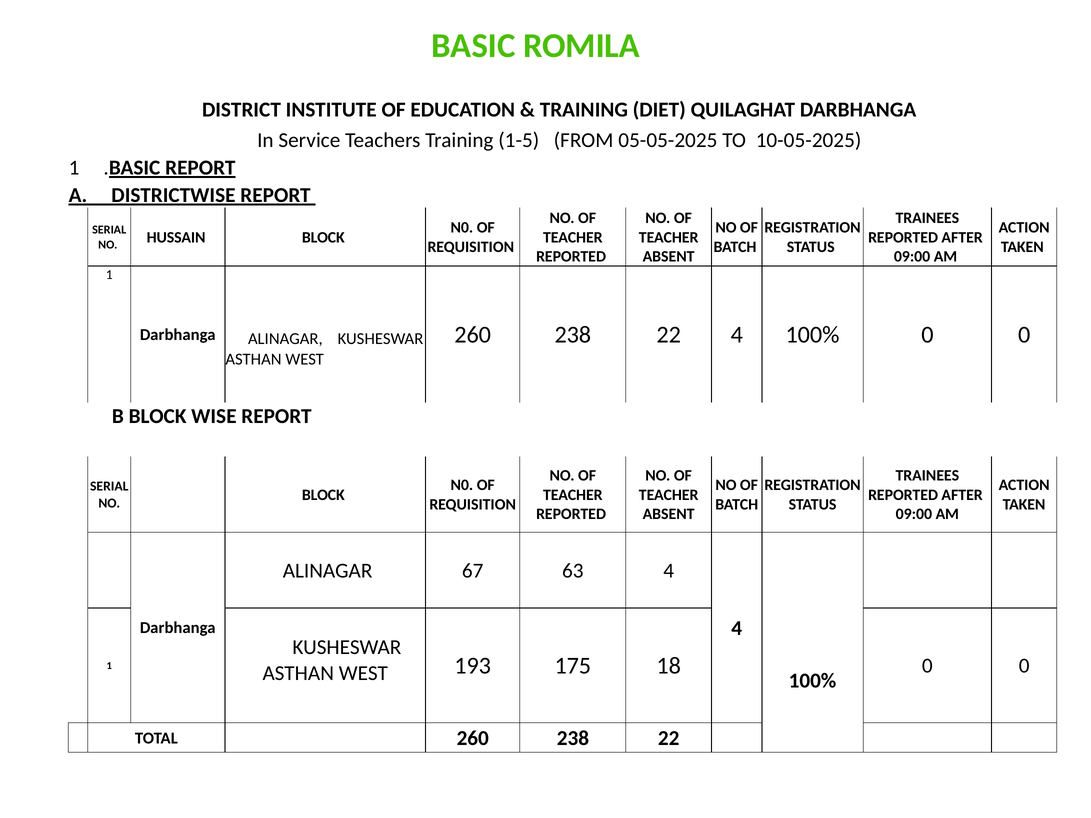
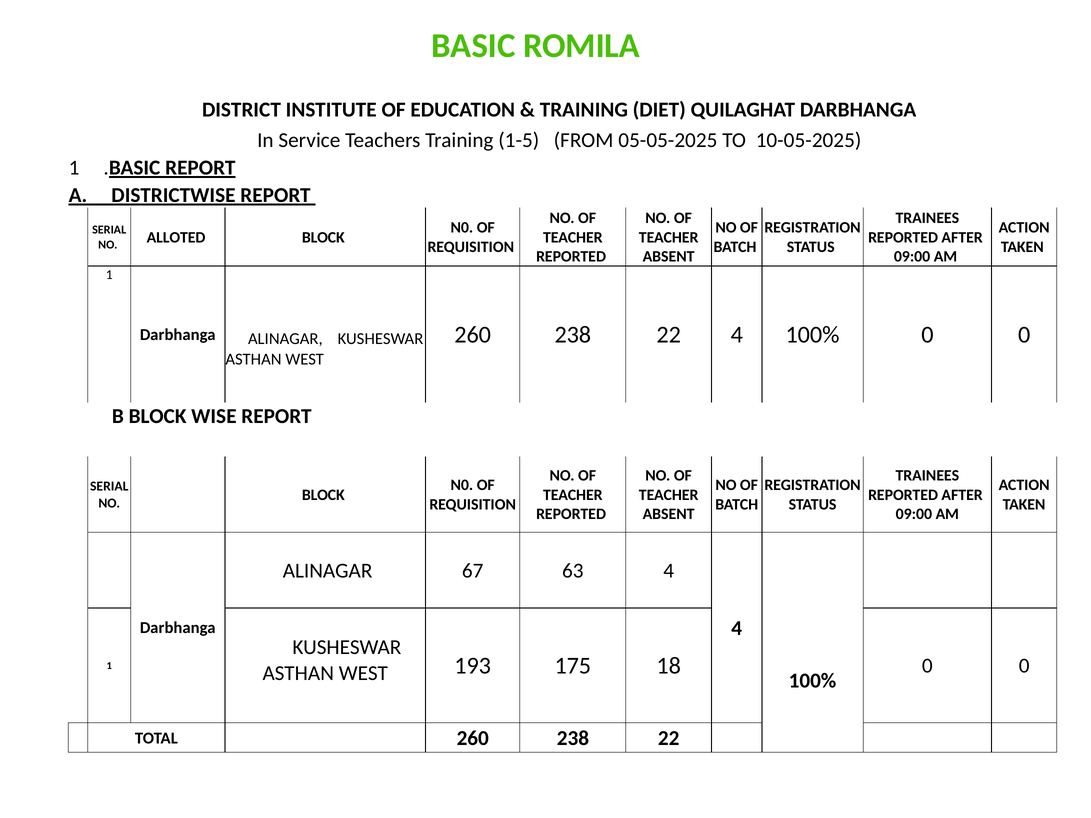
HUSSAIN: HUSSAIN -> ALLOTED (176, 237)
